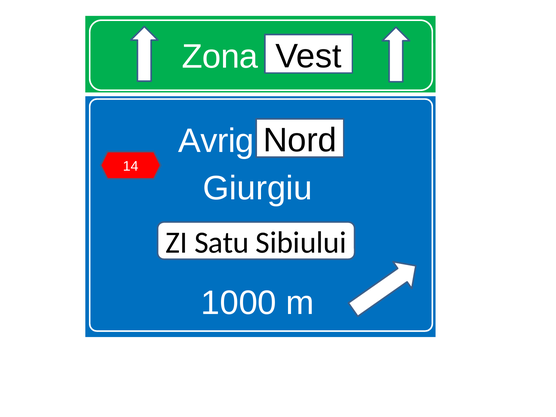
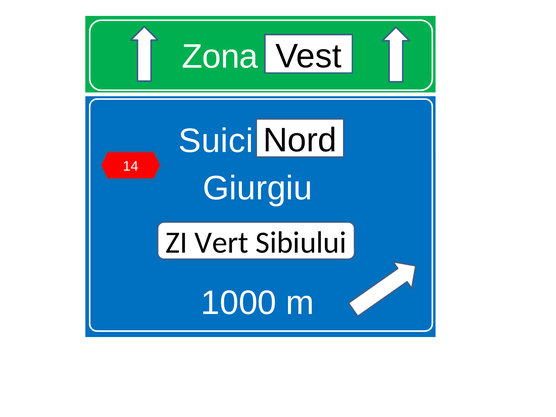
Avrig: Avrig -> Suici (216, 141)
Satu: Satu -> Vert (222, 243)
